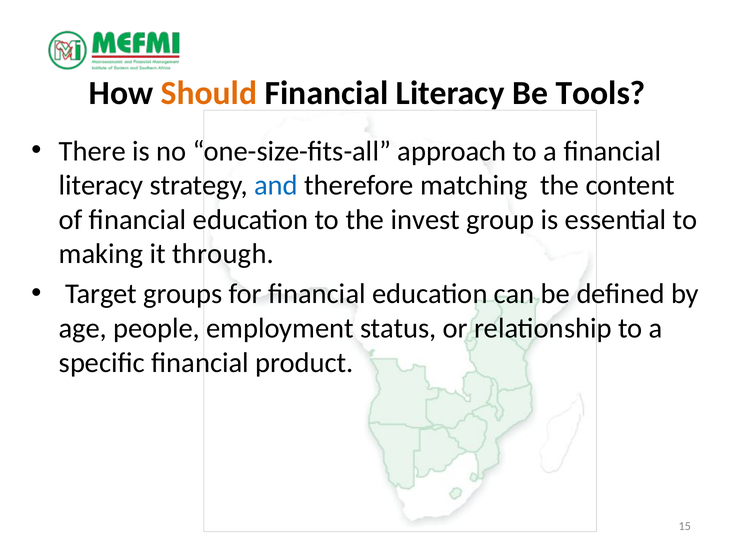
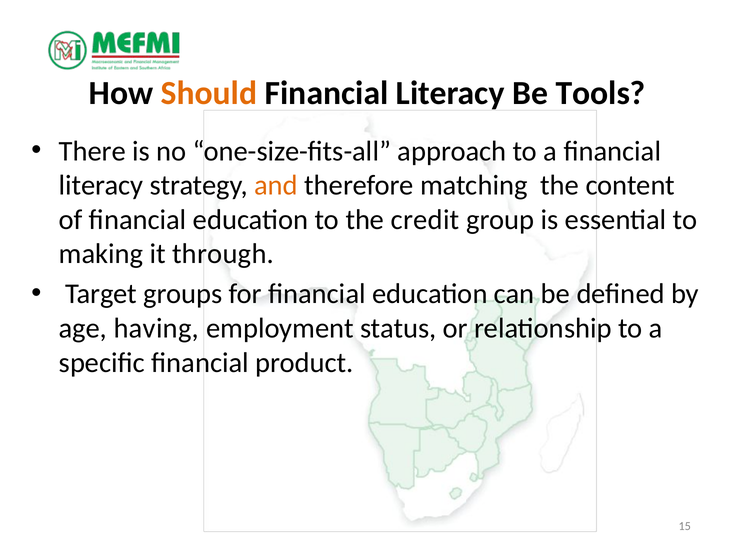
and colour: blue -> orange (276, 185)
invest: invest -> credit (425, 220)
people: people -> having (156, 328)
